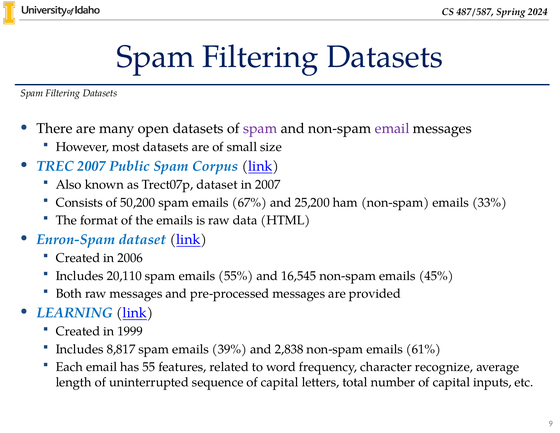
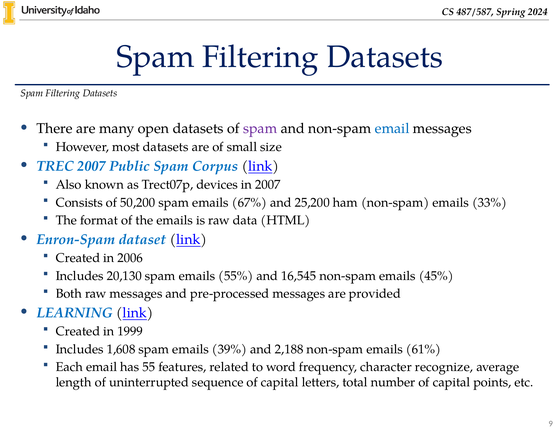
email colour: purple -> blue (392, 128)
Trect07p dataset: dataset -> devices (217, 185)
20,110: 20,110 -> 20,130 (124, 276)
8,817: 8,817 -> 1,608 (121, 349)
2,838: 2,838 -> 2,188 (289, 349)
inputs: inputs -> points (492, 382)
